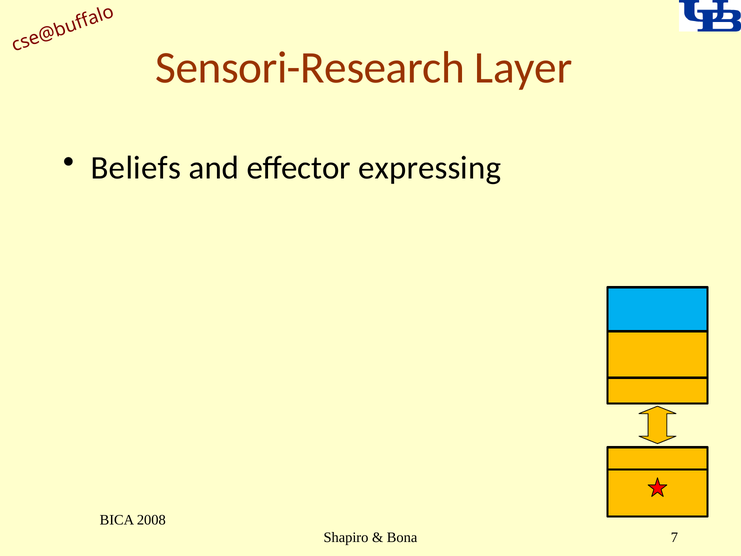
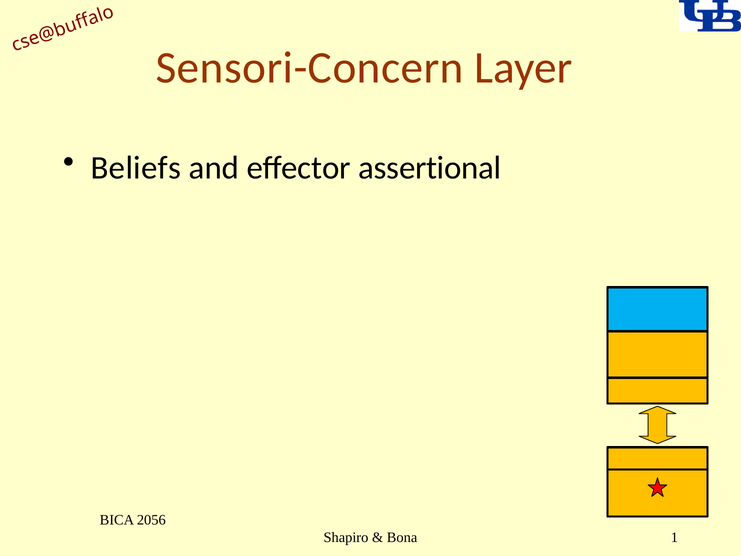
Sensori-Research: Sensori-Research -> Sensori-Concern (310, 68)
expressing: expressing -> assertional (430, 168)
2008: 2008 -> 2056 (151, 520)
7: 7 -> 1 (674, 537)
